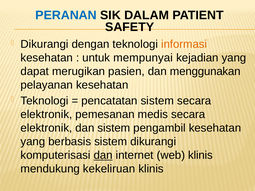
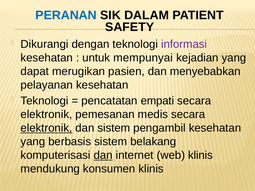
informasi colour: orange -> purple (184, 44)
menggunakan: menggunakan -> menyebabkan (205, 71)
pencatatan sistem: sistem -> empati (157, 101)
elektronik underline: none -> present (46, 128)
sistem dikurangi: dikurangi -> belakang (153, 142)
kekeliruan: kekeliruan -> konsumen (109, 169)
